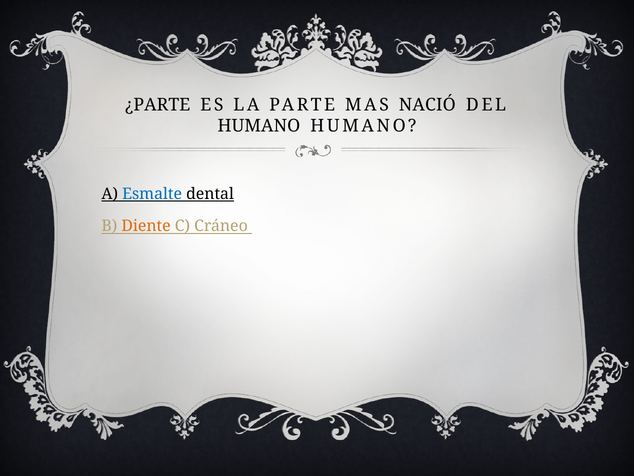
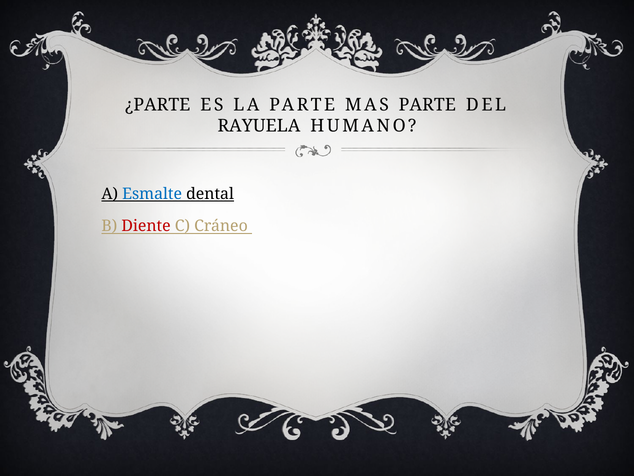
MAS NACIÓ: NACIÓ -> PARTE (427, 105)
HUMANO: HUMANO -> RAYUELA (259, 126)
Diente colour: orange -> red (146, 226)
